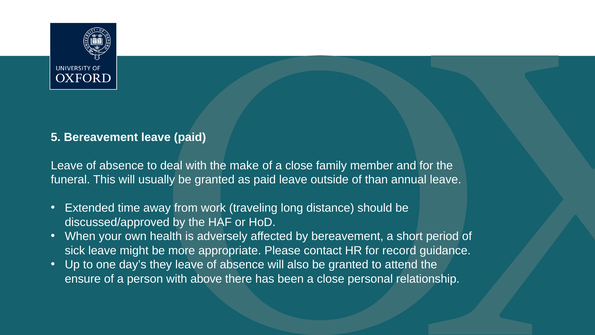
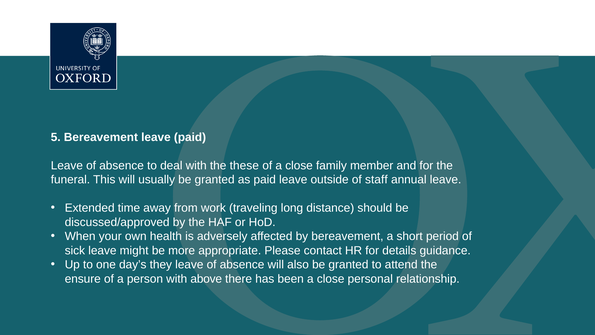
make: make -> these (244, 165)
than: than -> staff (376, 180)
record: record -> details (399, 250)
